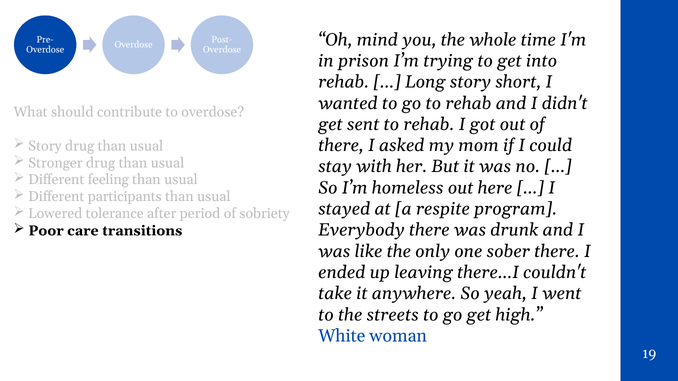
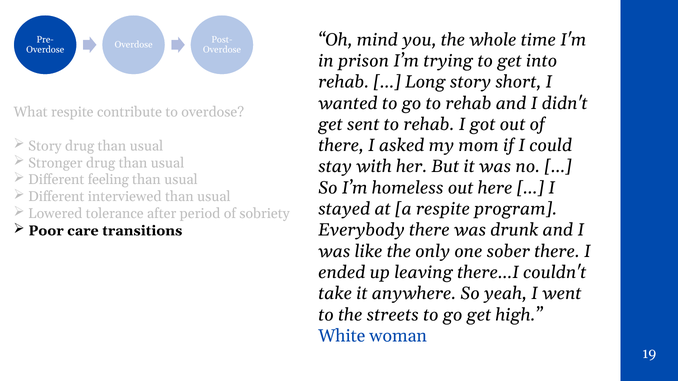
What should: should -> respite (72, 112)
participants: participants -> interviewed (125, 197)
